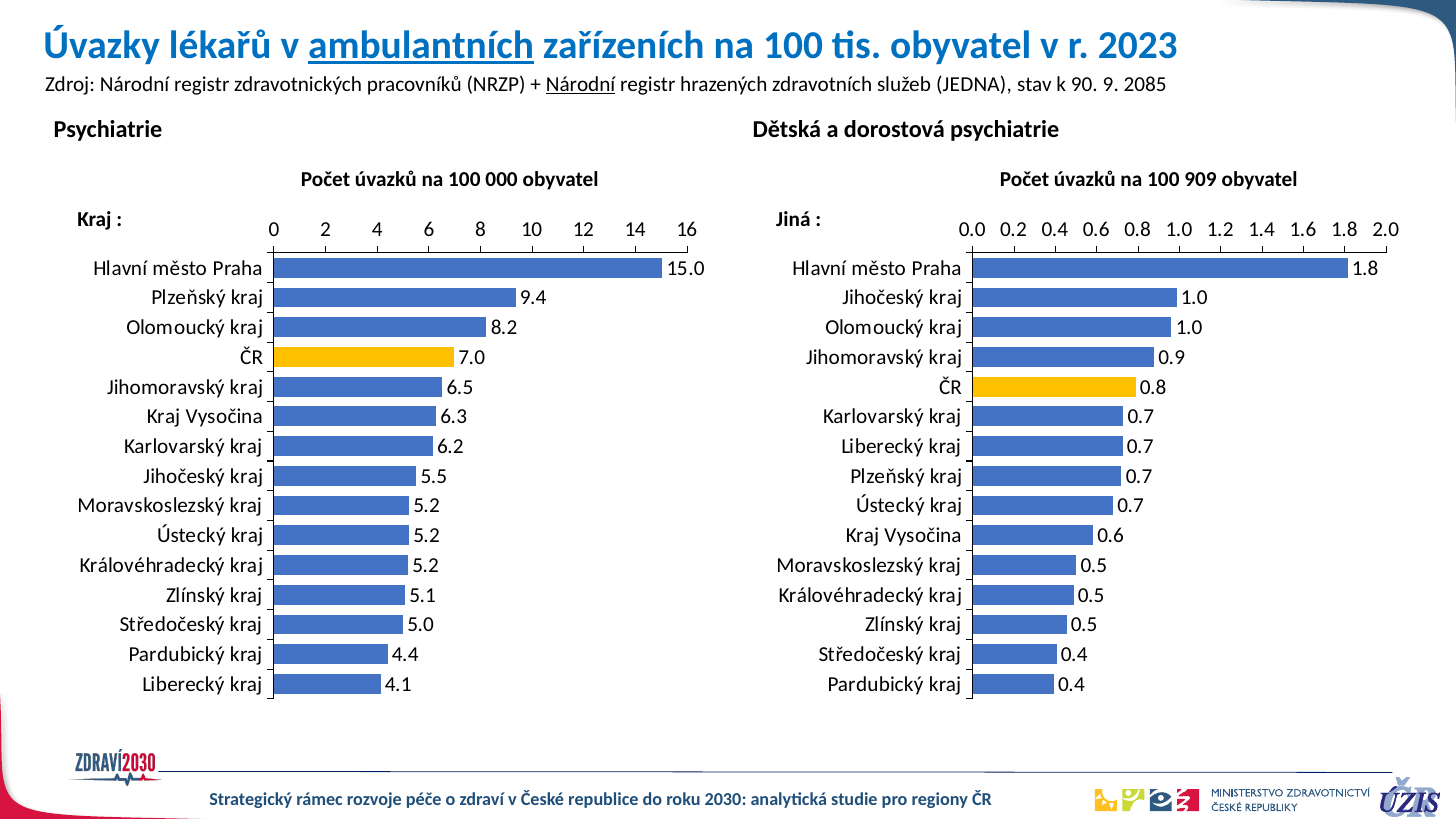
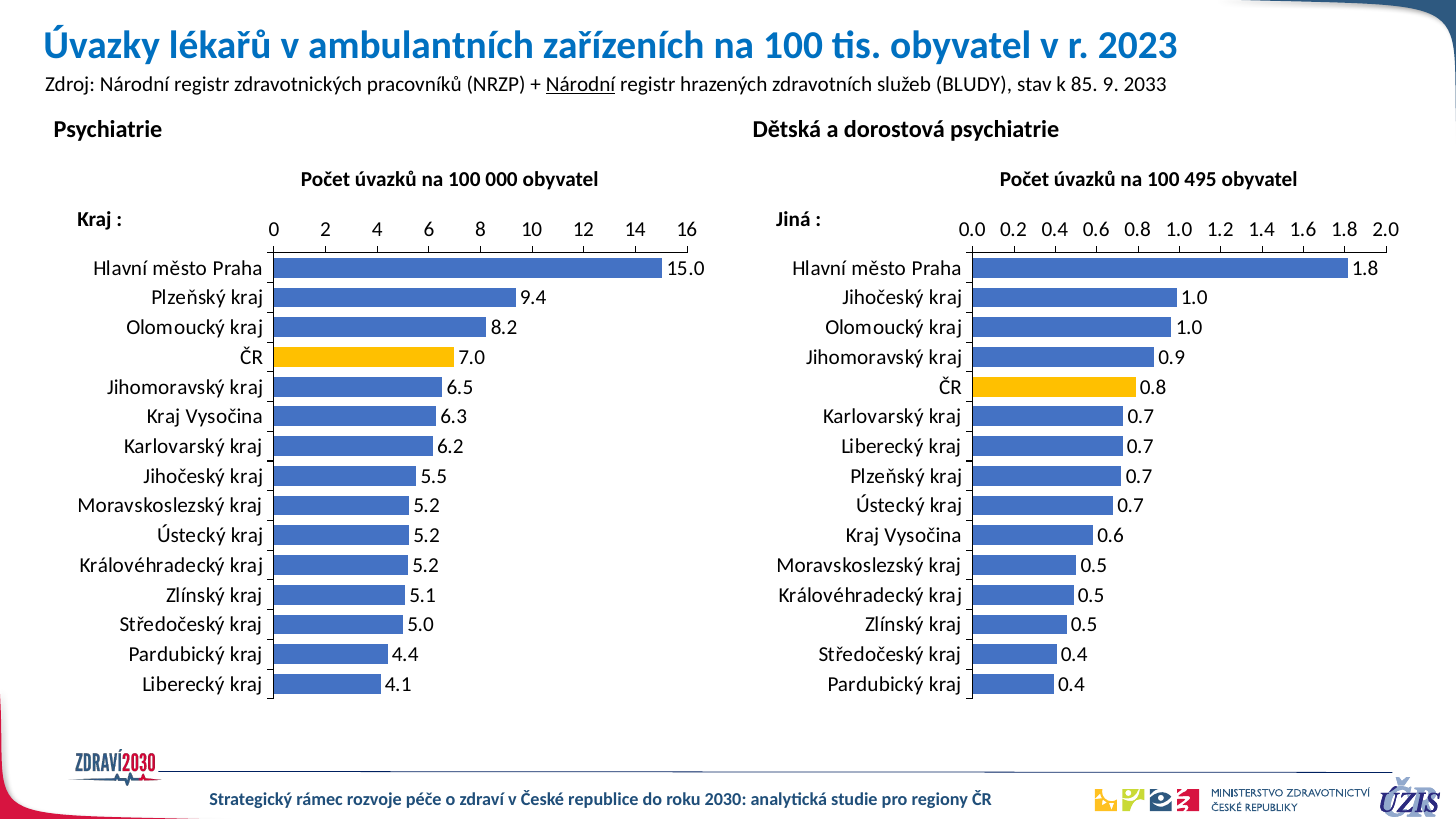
ambulantních underline: present -> none (421, 46)
JEDNA: JEDNA -> BLUDY (974, 84)
90: 90 -> 85 (1084, 84)
2085: 2085 -> 2033 (1145, 84)
909: 909 -> 495 (1200, 180)
